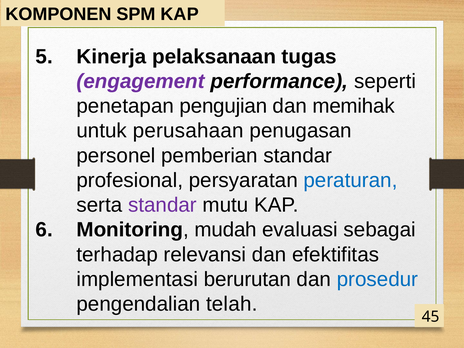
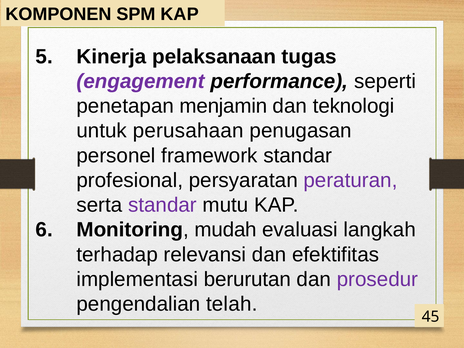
pengujian: pengujian -> menjamin (223, 106)
memihak: memihak -> teknologi (354, 106)
pemberian: pemberian -> framework (209, 156)
peraturan colour: blue -> purple (350, 180)
sebagai: sebagai -> langkah (380, 230)
prosedur colour: blue -> purple (378, 279)
